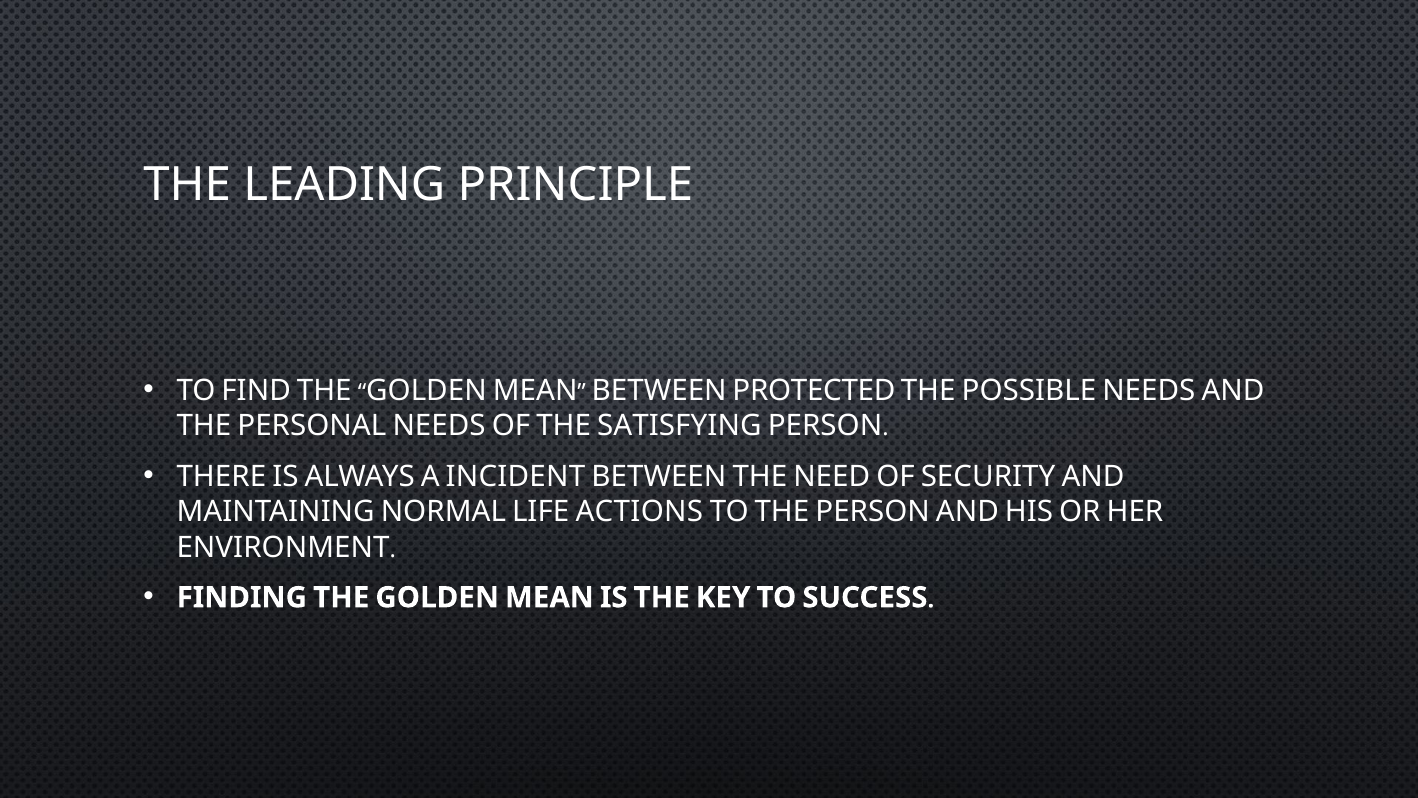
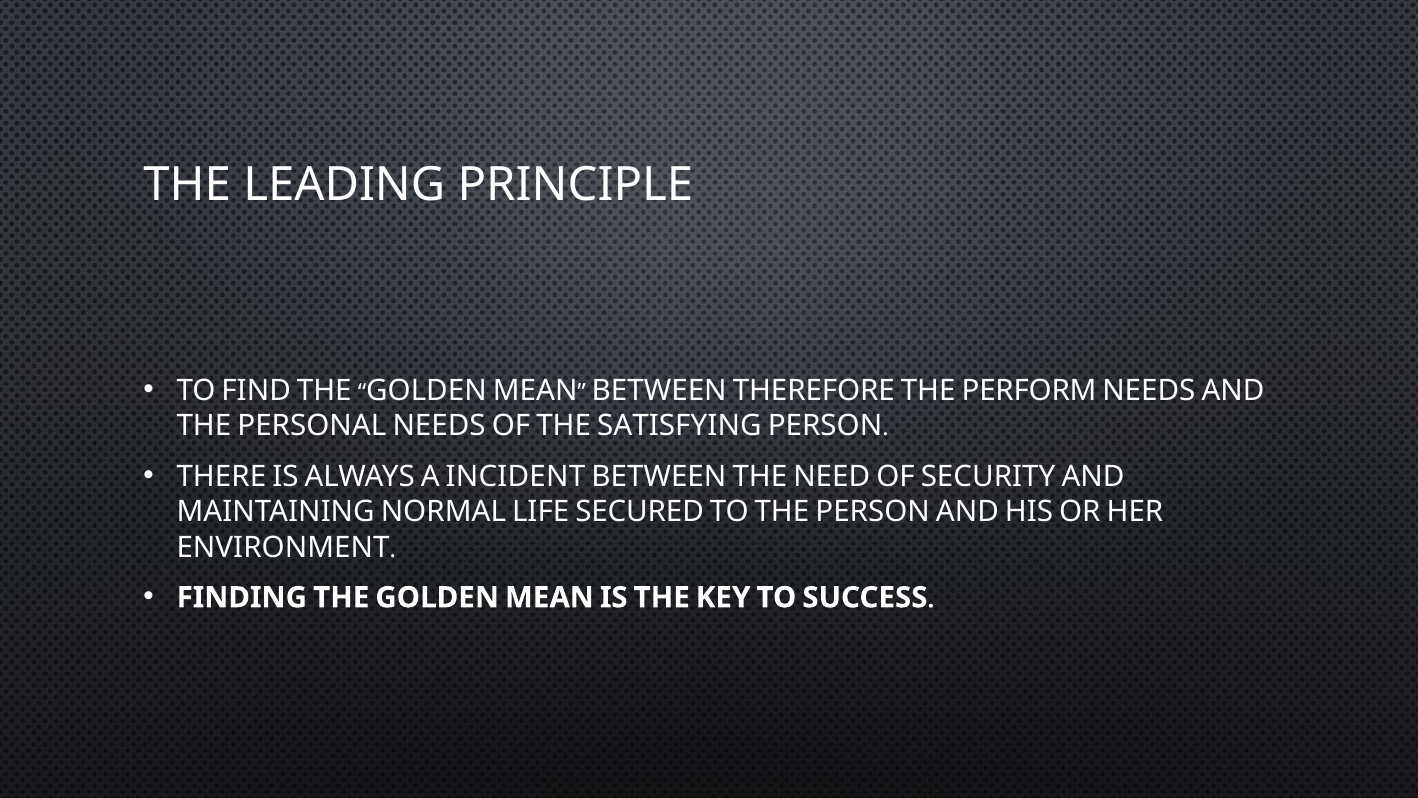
PROTECTED: PROTECTED -> THEREFORE (814, 390)
POSSIBLE: POSSIBLE -> PERFORM (1029, 390)
ACTIONS: ACTIONS -> SECURED (640, 512)
